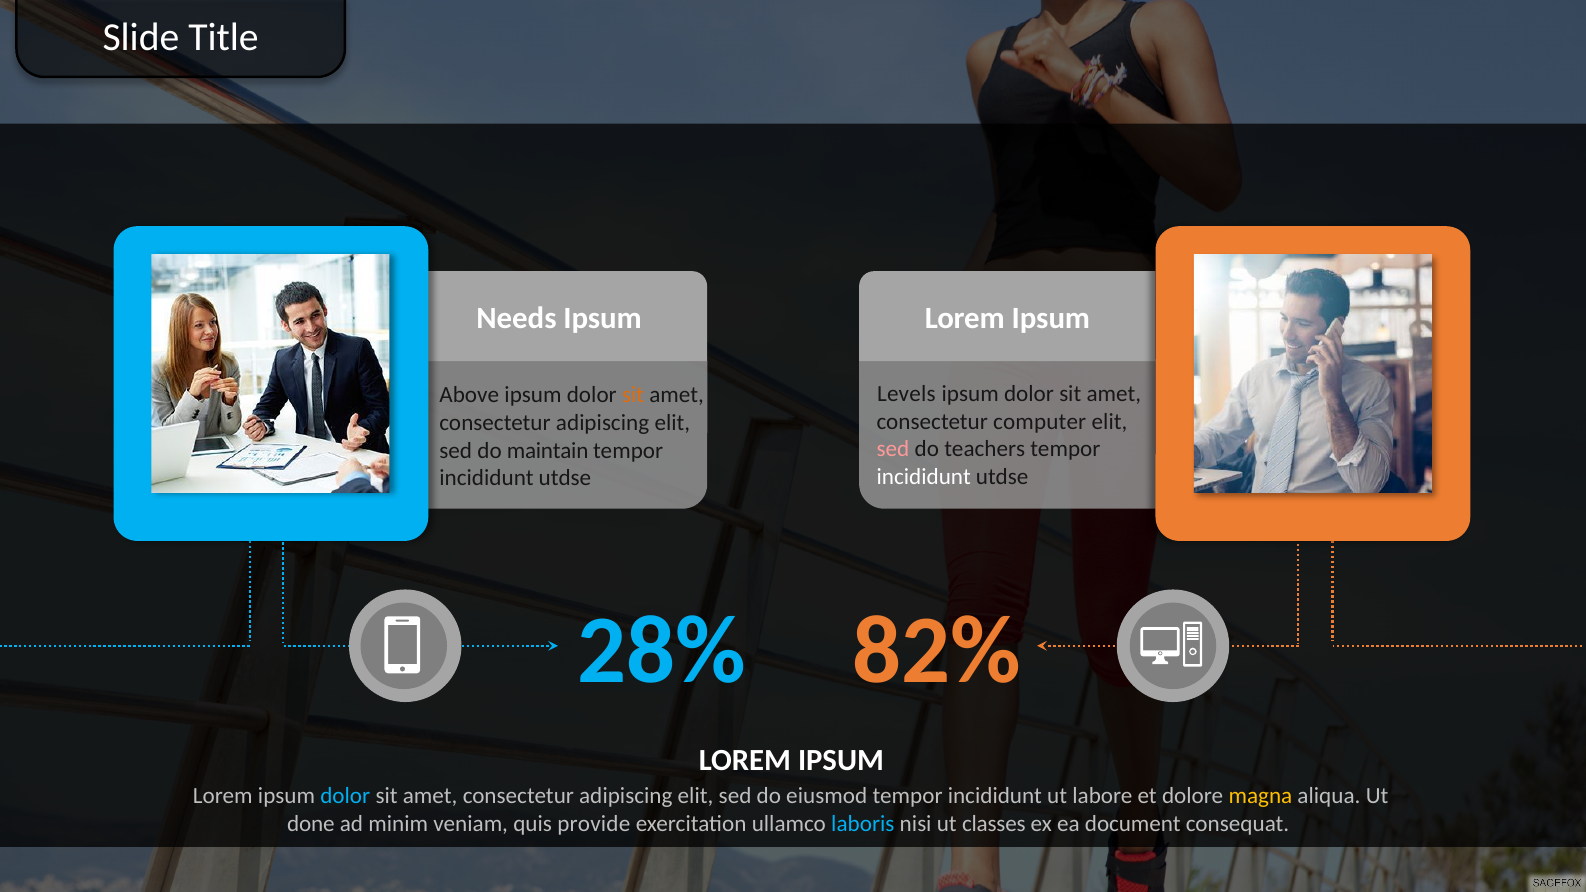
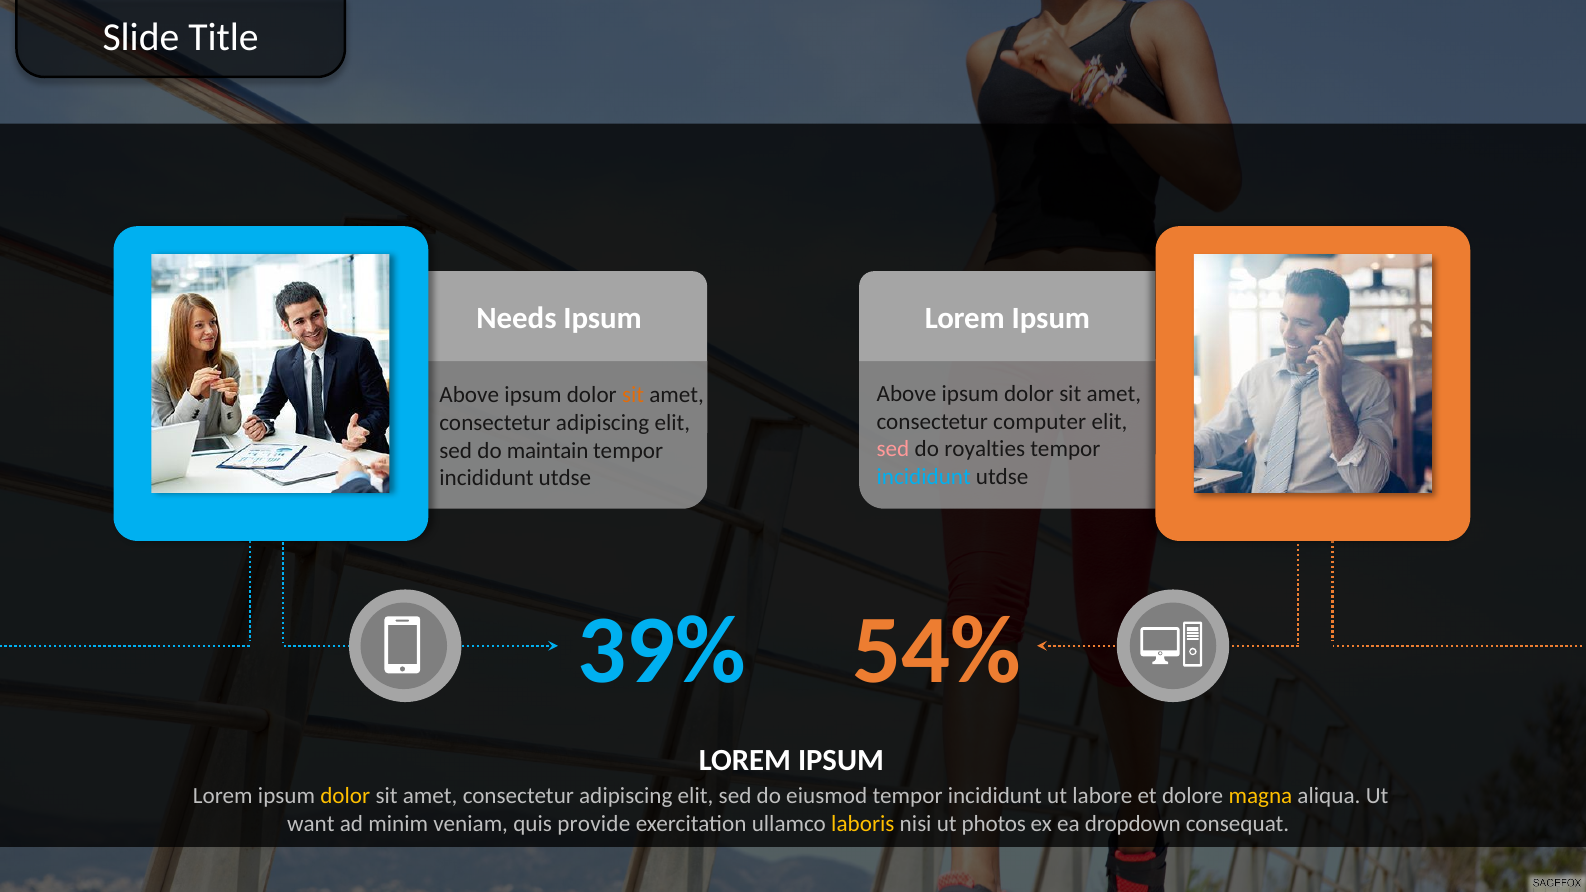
Levels: Levels -> Above (907, 394)
teachers: teachers -> royalties (985, 449)
incididunt colour: white -> light blue (924, 477)
28%: 28% -> 39% (661, 650)
82%: 82% -> 54% (937, 651)
dolor colour: light blue -> yellow (345, 796)
done: done -> want (311, 824)
laboris colour: light blue -> yellow (863, 824)
classes: classes -> photos (994, 824)
document: document -> dropdown (1133, 824)
